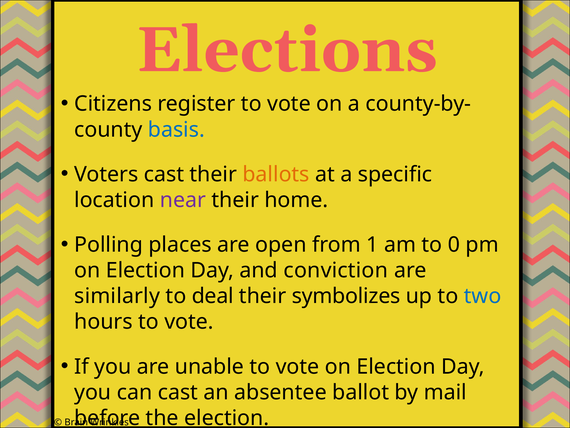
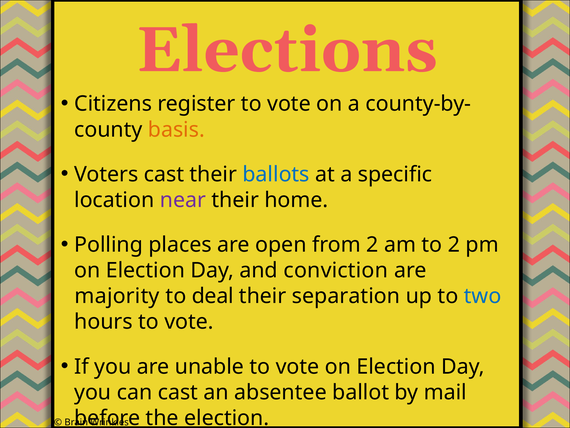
basis colour: blue -> orange (176, 129)
ballots colour: orange -> blue (276, 174)
from 1: 1 -> 2 (372, 244)
to 0: 0 -> 2 (454, 244)
similarly: similarly -> majority (117, 296)
symbolizes: symbolizes -> separation (346, 296)
